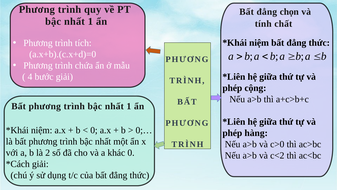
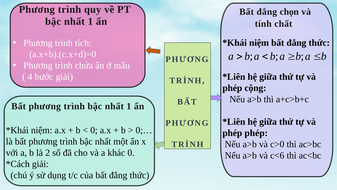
phép hàng: hàng -> phép (256, 133)
c<2: c<2 -> c<6 (277, 155)
